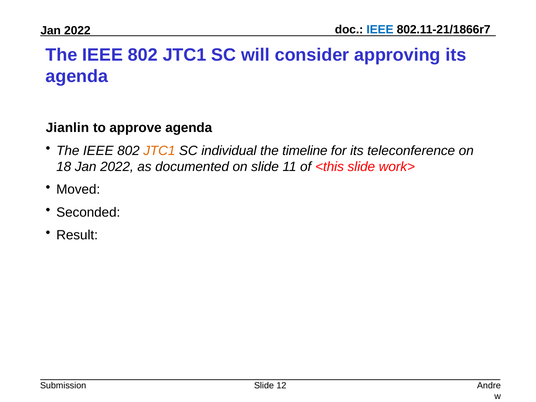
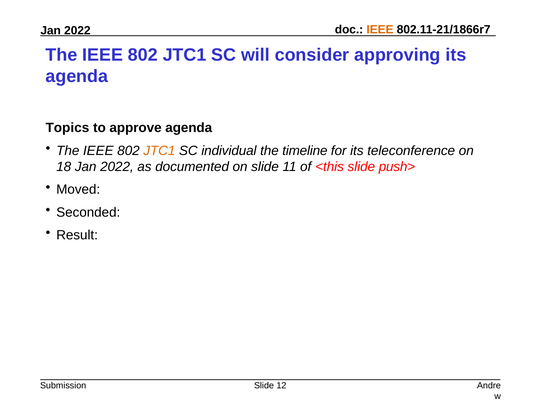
IEEE colour: blue -> orange (380, 29)
Jianlin: Jianlin -> Topics (67, 128)
work>: work> -> push> (397, 167)
